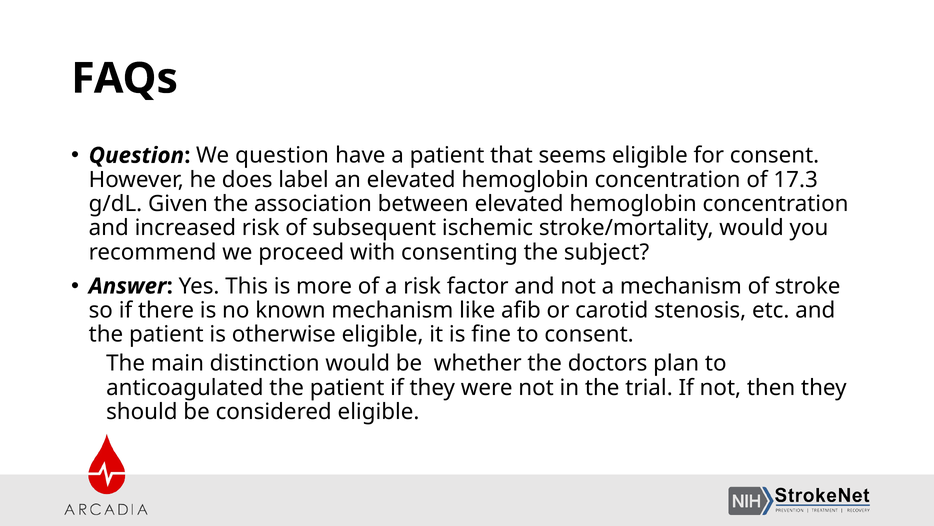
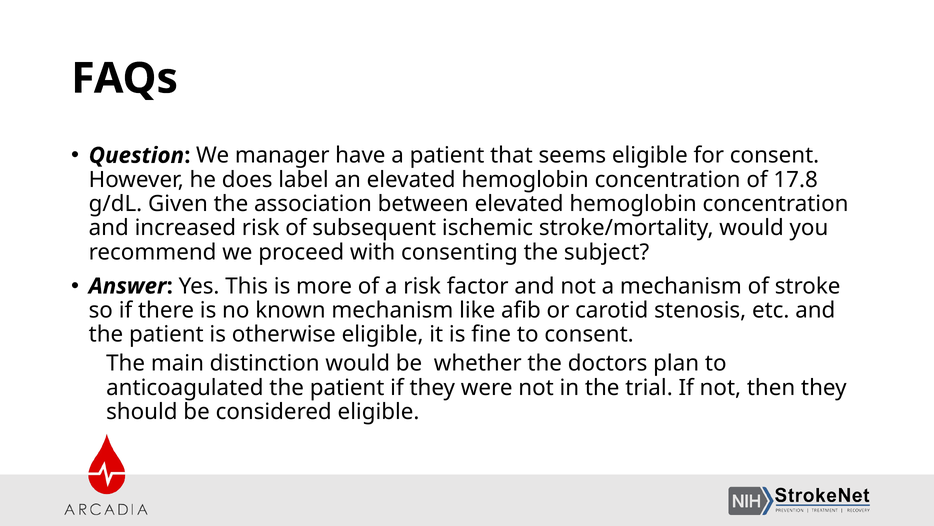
We question: question -> manager (282, 155)
17.3: 17.3 -> 17.8 (796, 179)
